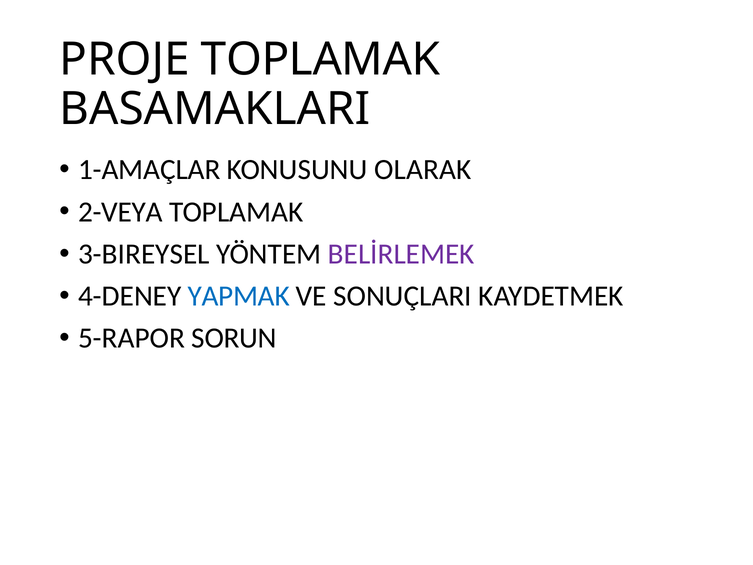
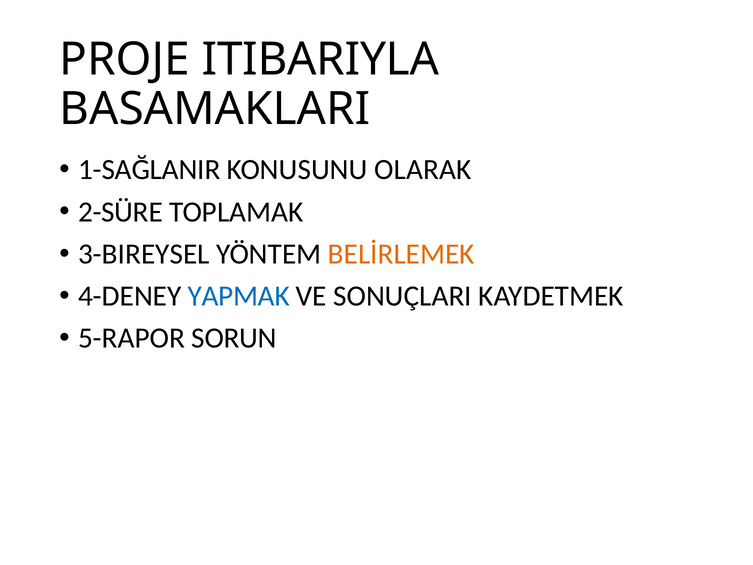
PROJE TOPLAMAK: TOPLAMAK -> ITIBARIYLA (320, 59)
1-AMAÇLAR: 1-AMAÇLAR -> 1-SAĞLANIR (149, 170)
2-VEYA: 2-VEYA -> 2-SÜRE (120, 212)
BELİRLEMEK colour: purple -> orange (401, 254)
